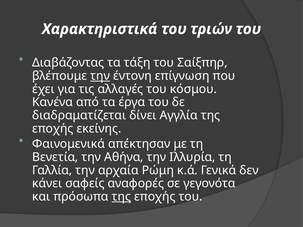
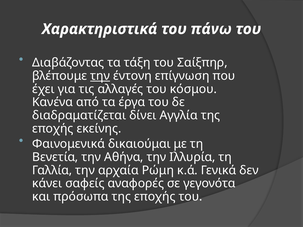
τριών: τριών -> πάνω (211, 29)
απέκτησαν: απέκτησαν -> δικαιούμαι (139, 144)
της underline: present -> none (121, 197)
